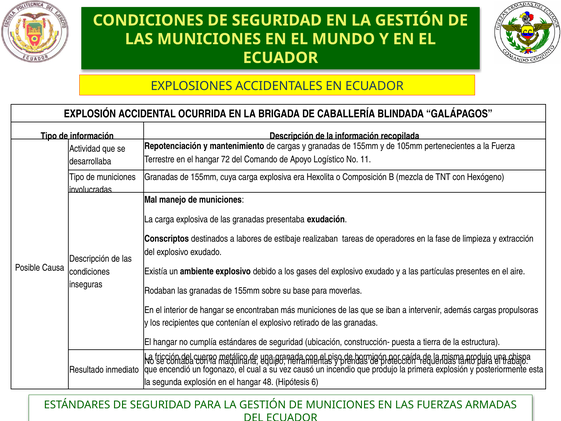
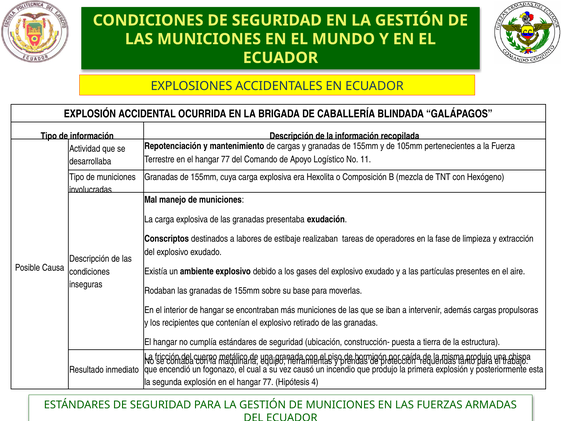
72: 72 -> 77 (225, 159)
48: 48 -> 77 (268, 382)
6: 6 -> 4 (315, 382)
